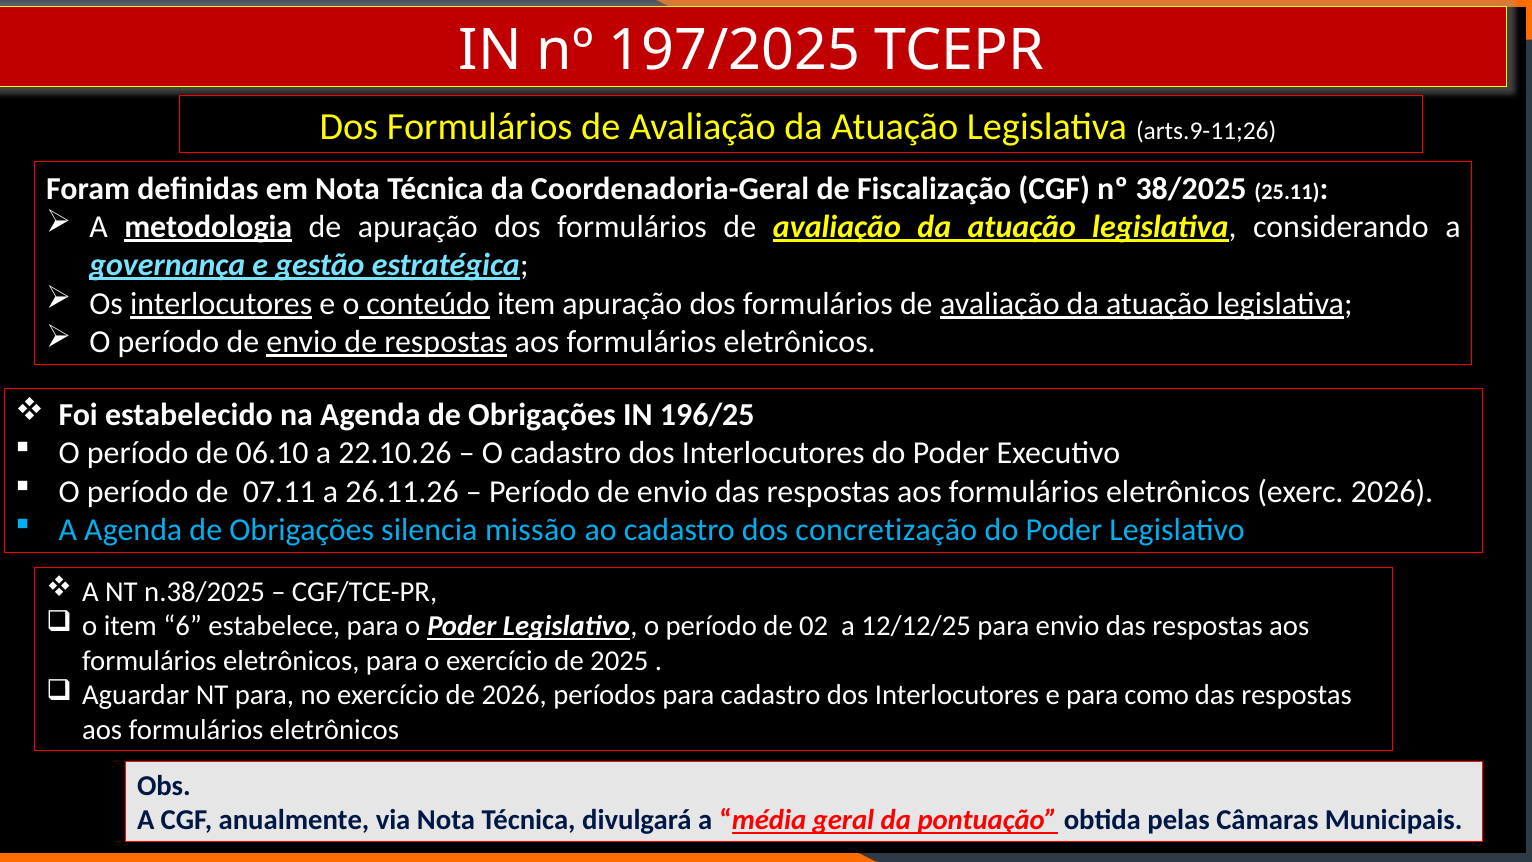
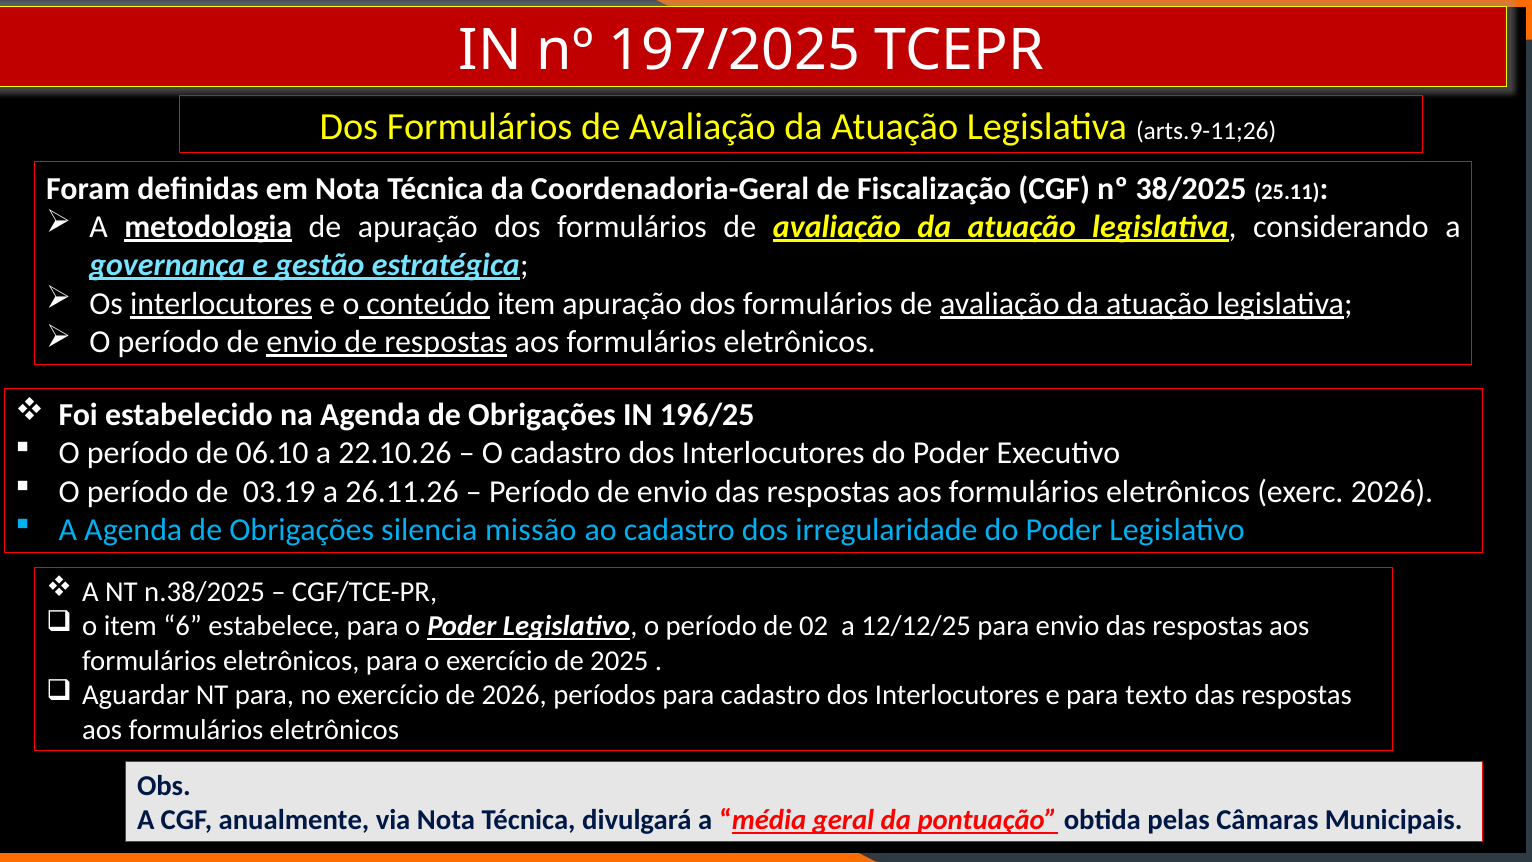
07.11: 07.11 -> 03.19 (279, 492)
concretização: concretização -> irregularidade (886, 530)
como: como -> texto (1156, 695)
